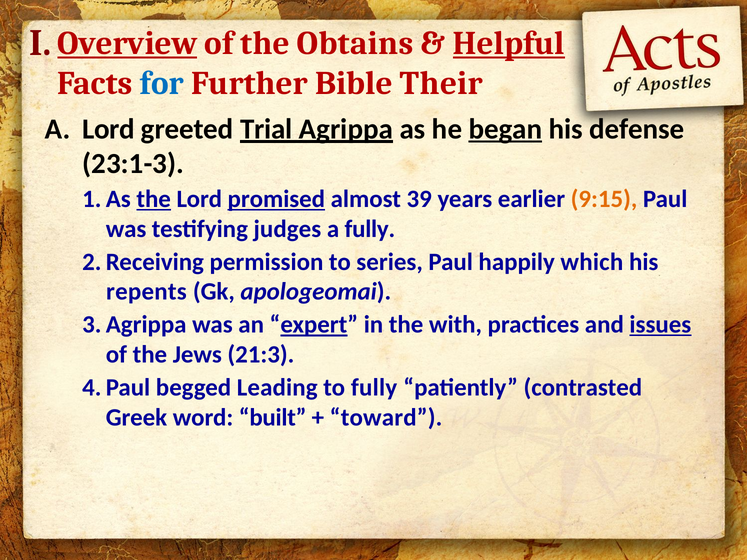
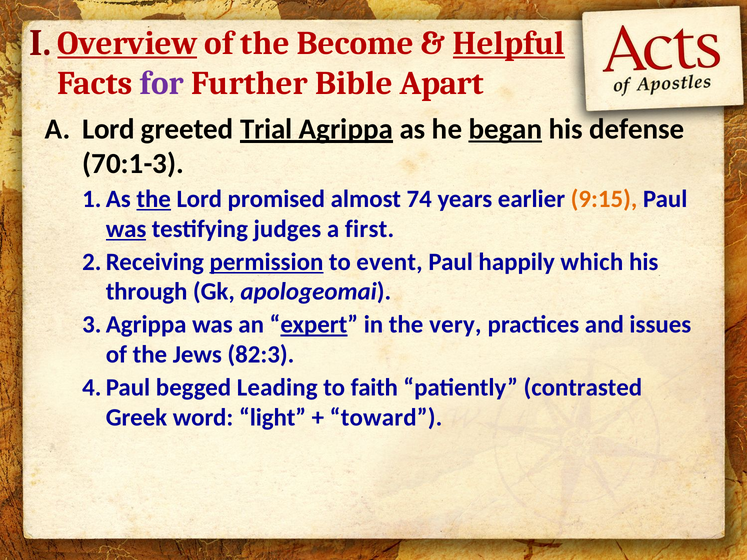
Obtains: Obtains -> Become (355, 43)
for colour: blue -> purple (162, 83)
Their: Their -> Apart (442, 83)
23:1-3: 23:1-3 -> 70:1-3 (133, 164)
promised underline: present -> none (276, 199)
39: 39 -> 74 (419, 199)
was underline: none -> present (126, 229)
a fully: fully -> first (370, 229)
permission underline: none -> present (266, 262)
series: series -> event (389, 262)
repents: repents -> through (147, 292)
with: with -> very (455, 325)
issues underline: present -> none (660, 325)
21:3: 21:3 -> 82:3 (261, 355)
to fully: fully -> faith (374, 388)
built: built -> light (273, 418)
